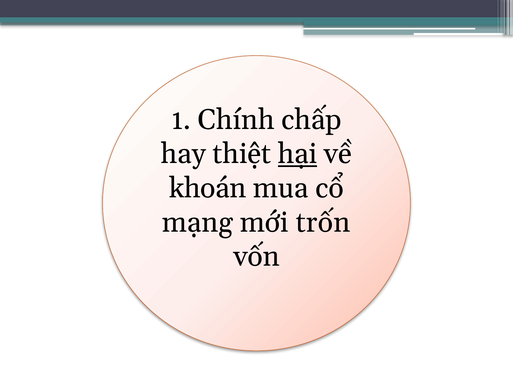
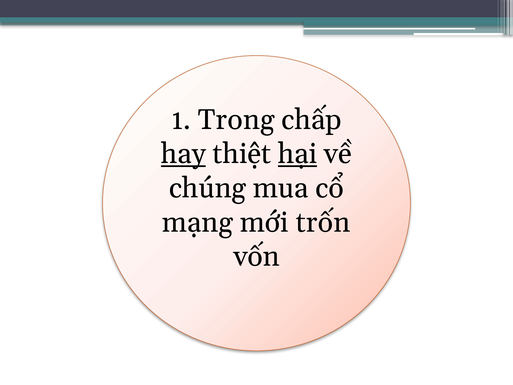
Chính: Chính -> Trong (236, 120)
hay underline: none -> present (183, 154)
khoán: khoán -> chúng (208, 188)
